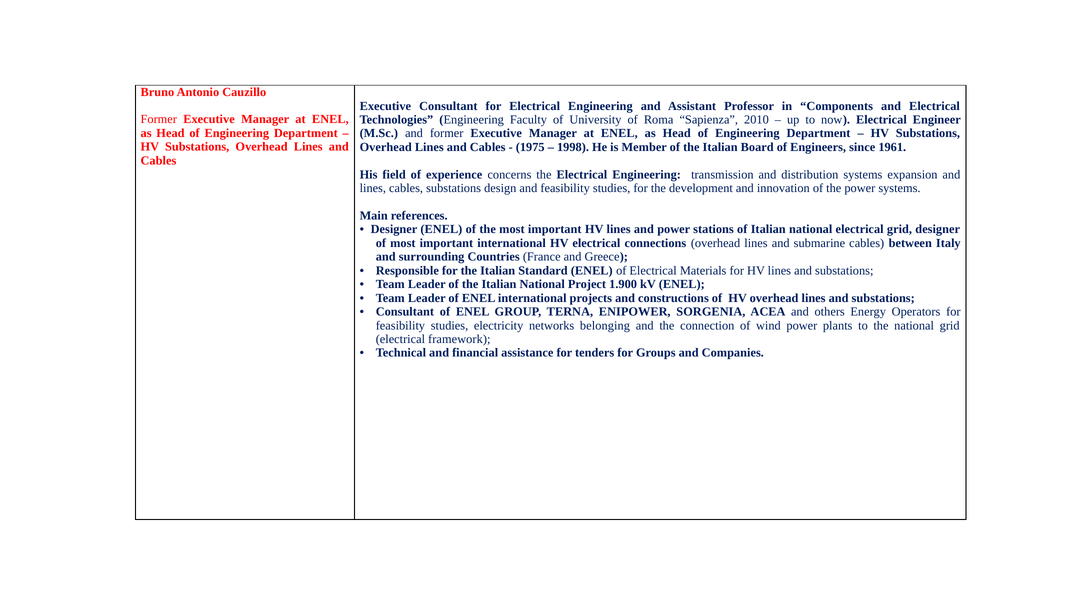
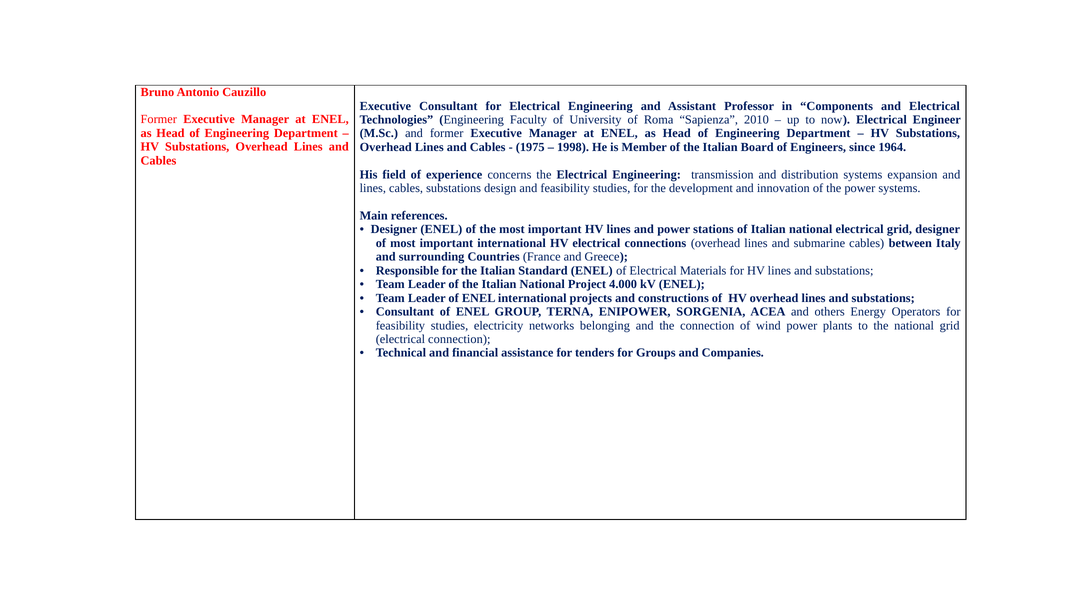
1961: 1961 -> 1964 (892, 147)
1.900: 1.900 -> 4.000 (623, 284)
electrical framework: framework -> connection (459, 339)
